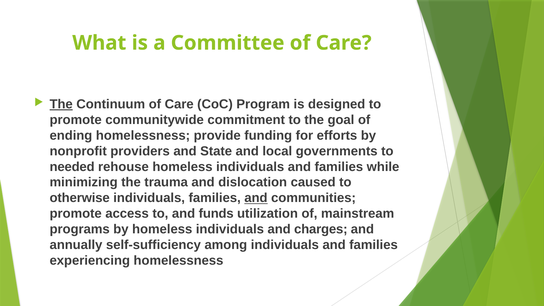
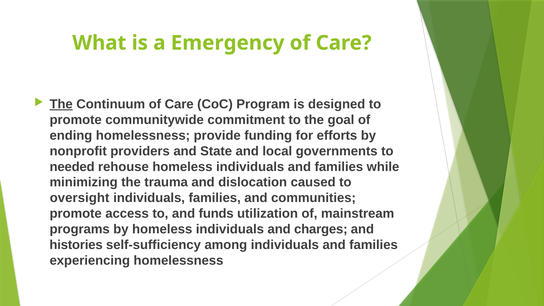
Committee: Committee -> Emergency (228, 43)
otherwise: otherwise -> oversight (80, 198)
and underline: present -> none (256, 198)
annually: annually -> histories (76, 245)
